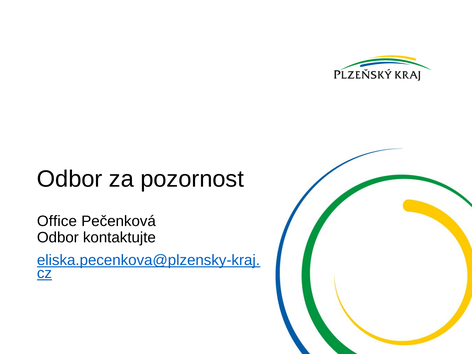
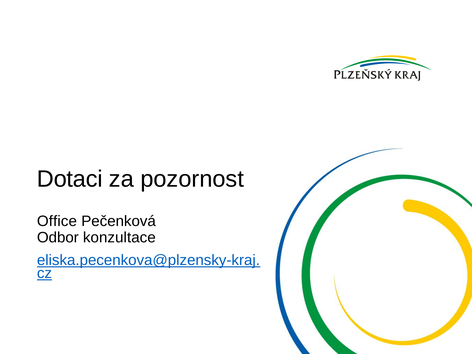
Odbor: Odbor -> Dotaci (70, 179)
kontaktujte: kontaktujte -> konzultace (119, 237)
